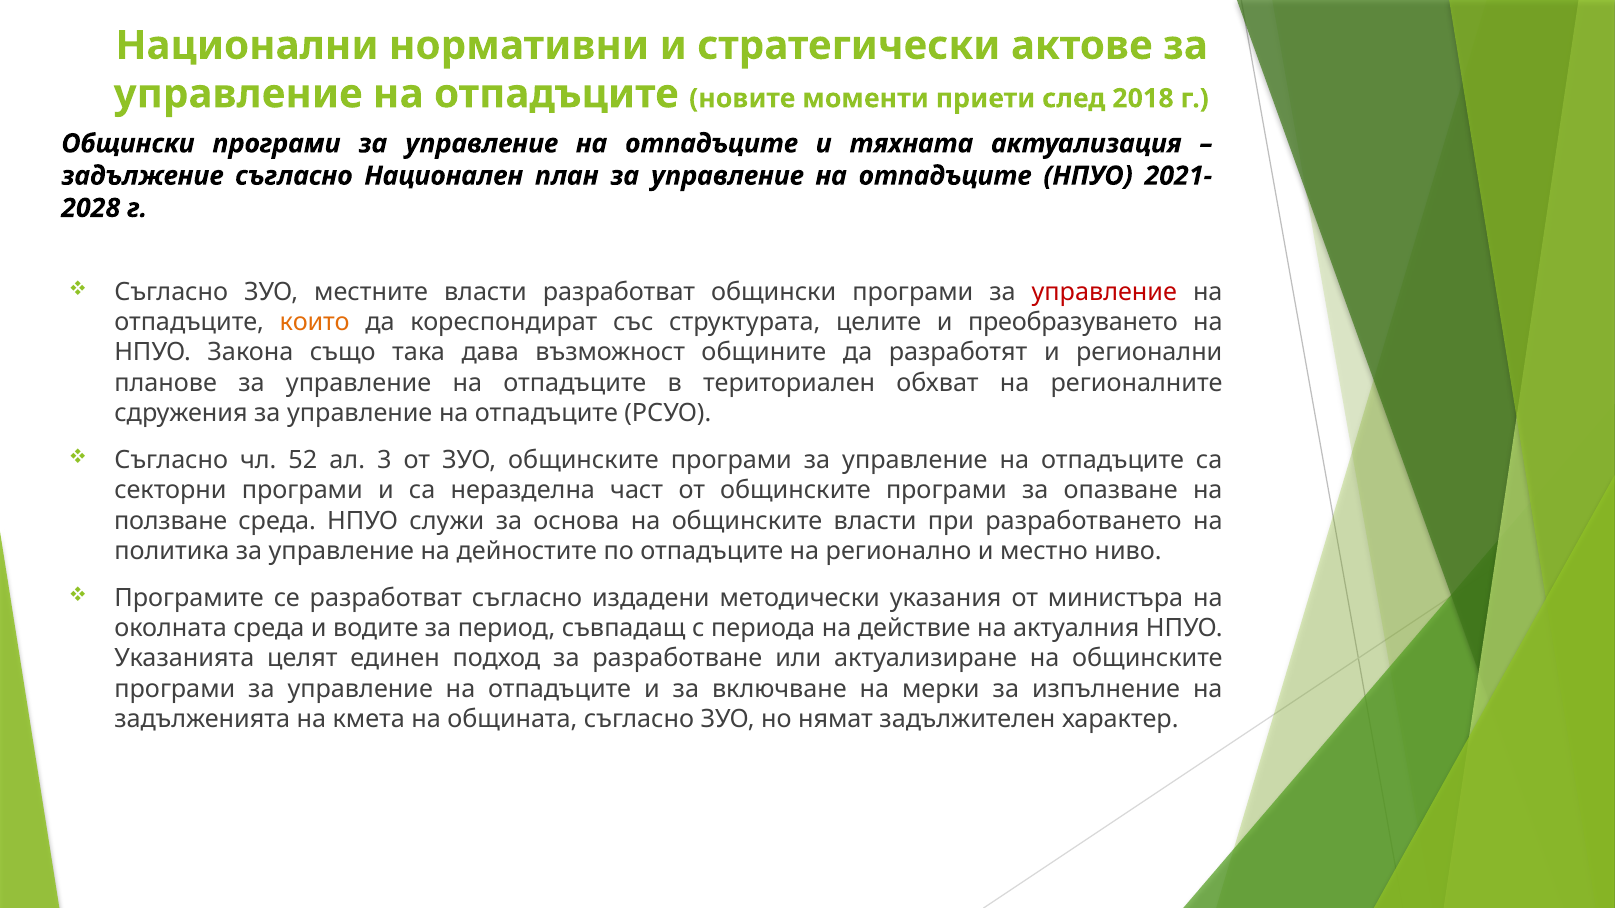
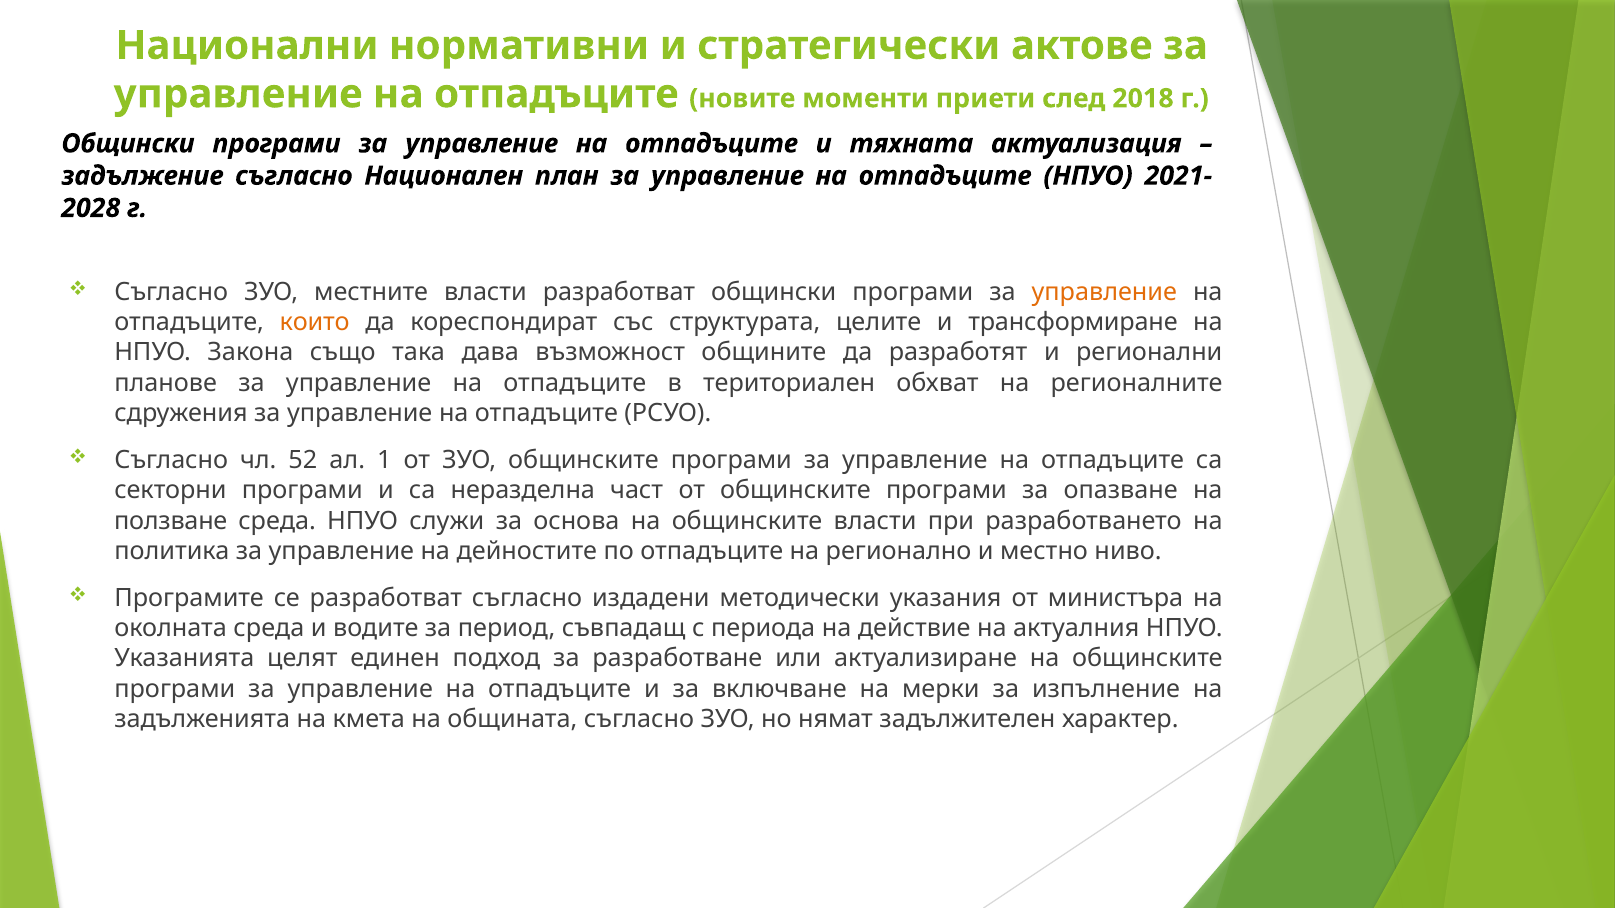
управление colour: red -> orange (1104, 292)
преобразуването: преобразуването -> трансформиране (1073, 322)
3: 3 -> 1 (384, 460)
